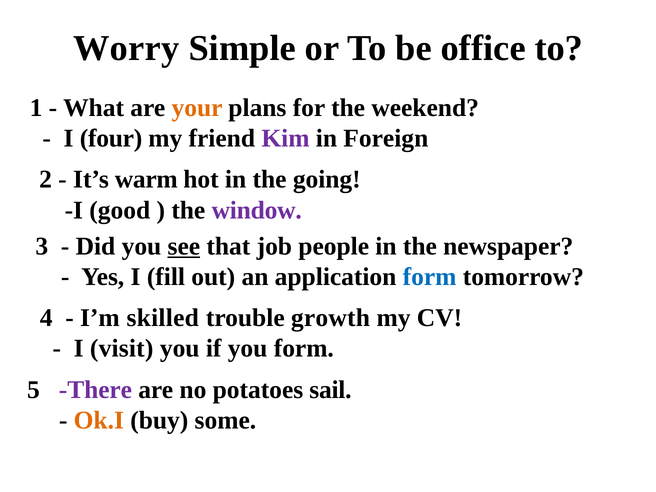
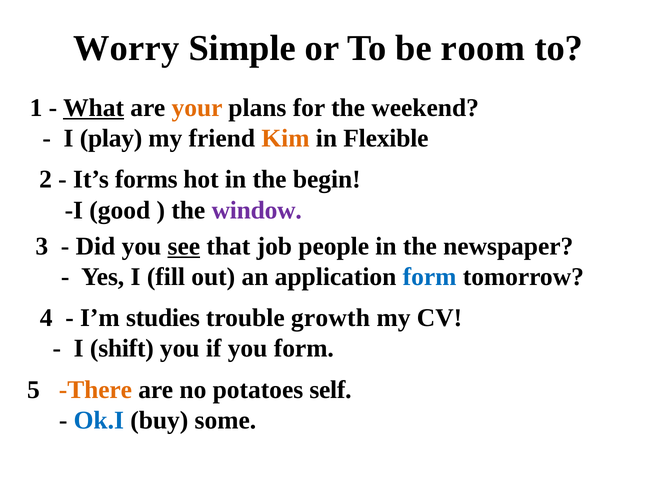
office: office -> room (483, 48)
What underline: none -> present (94, 108)
four: four -> play (111, 138)
Kim colour: purple -> orange (285, 138)
Foreign: Foreign -> Flexible (386, 138)
warm: warm -> forms (146, 180)
going: going -> begin (327, 180)
skilled: skilled -> studies (163, 318)
visit: visit -> shift (122, 349)
There colour: purple -> orange (95, 390)
sail: sail -> self (330, 390)
Ok.I colour: orange -> blue (99, 420)
